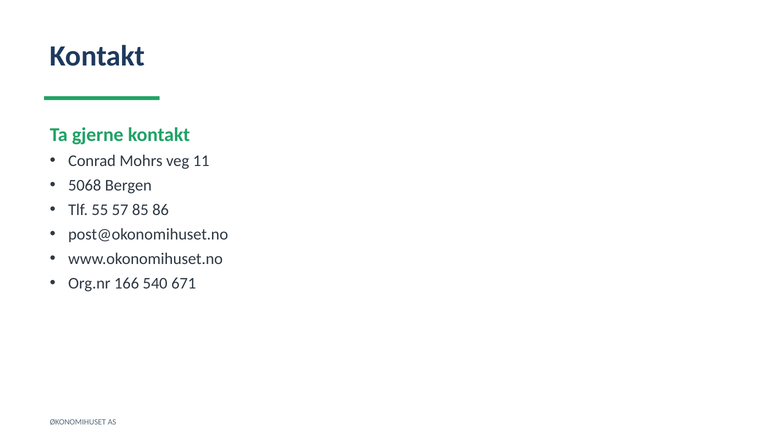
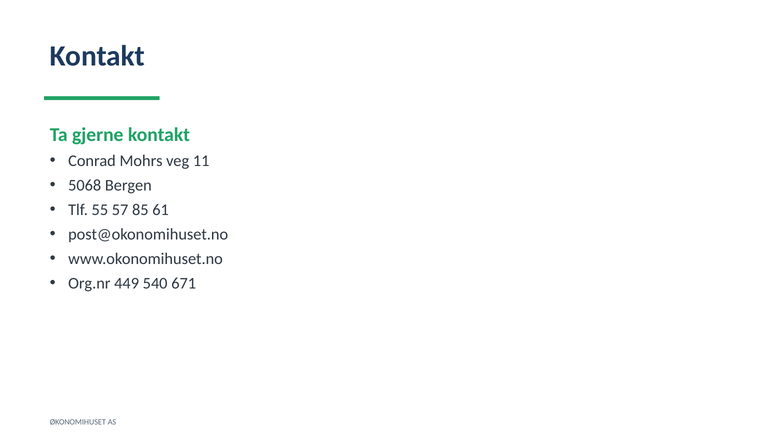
86: 86 -> 61 (161, 210)
166: 166 -> 449 (127, 283)
